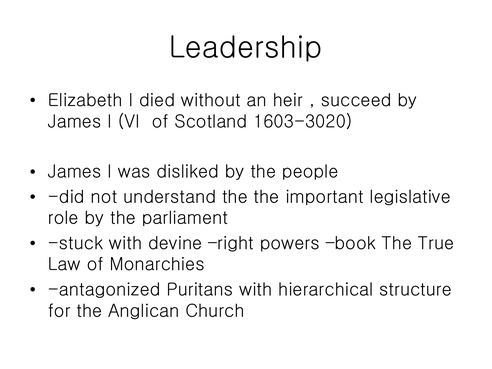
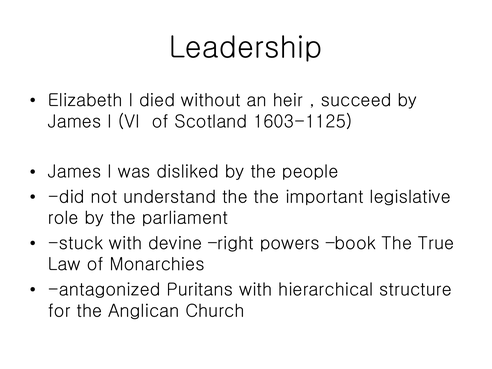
1603-3020: 1603-3020 -> 1603-1125 (303, 122)
